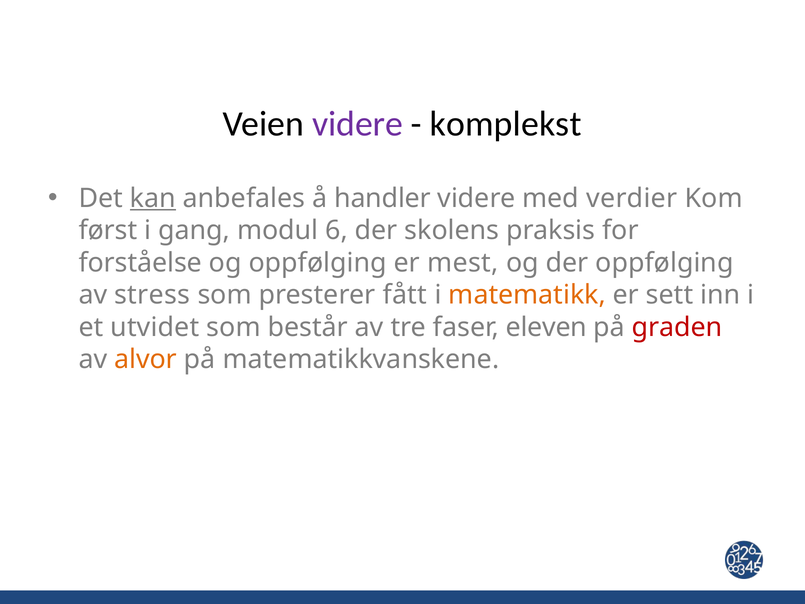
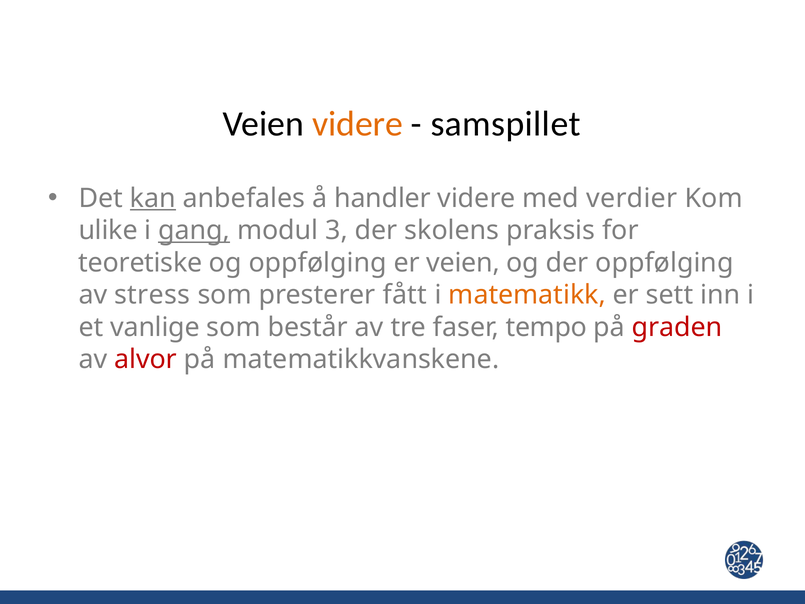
videre colour: purple -> orange (357, 124)
komplekst: komplekst -> samspillet (506, 124)
først: først -> ulike (108, 230)
gang underline: none -> present (194, 230)
6: 6 -> 3 (337, 230)
forståelse: forståelse -> teoretiske (140, 263)
er mest: mest -> veien (463, 263)
utvidet: utvidet -> vanlige (155, 327)
eleven: eleven -> tempo (546, 327)
alvor colour: orange -> red (146, 359)
